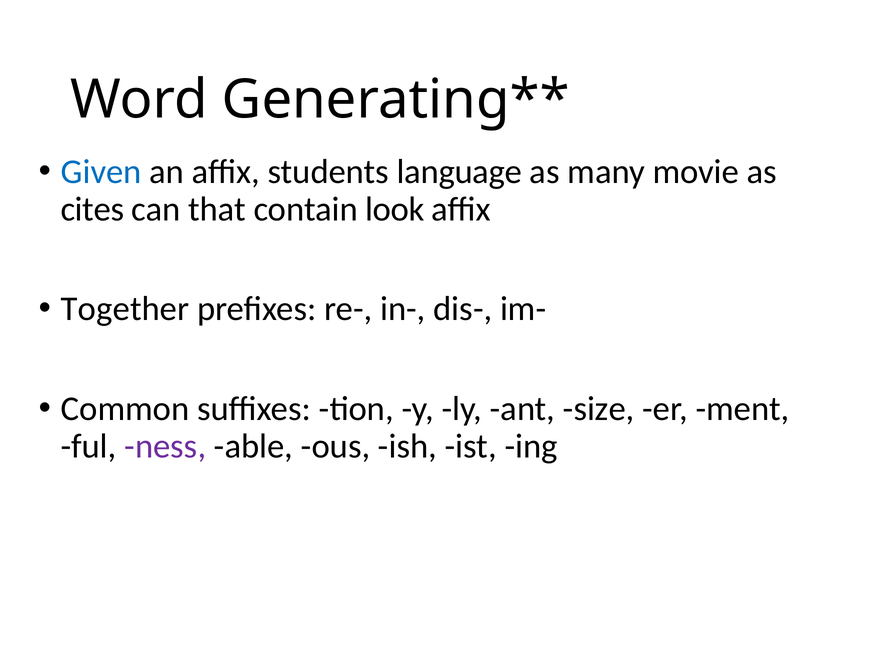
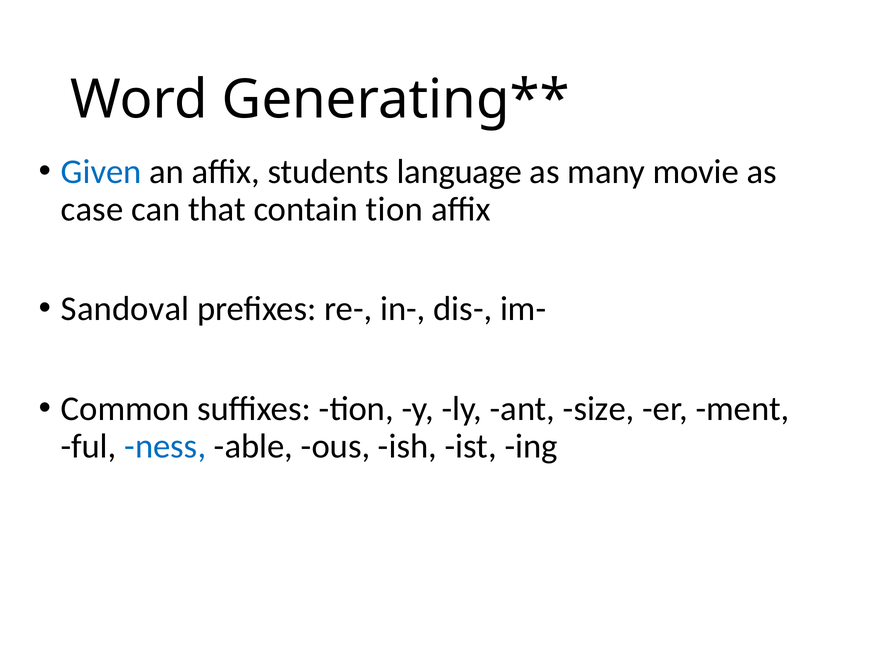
cites: cites -> case (92, 209)
contain look: look -> tion (394, 209)
Together: Together -> Sandoval (125, 309)
ness colour: purple -> blue (165, 446)
